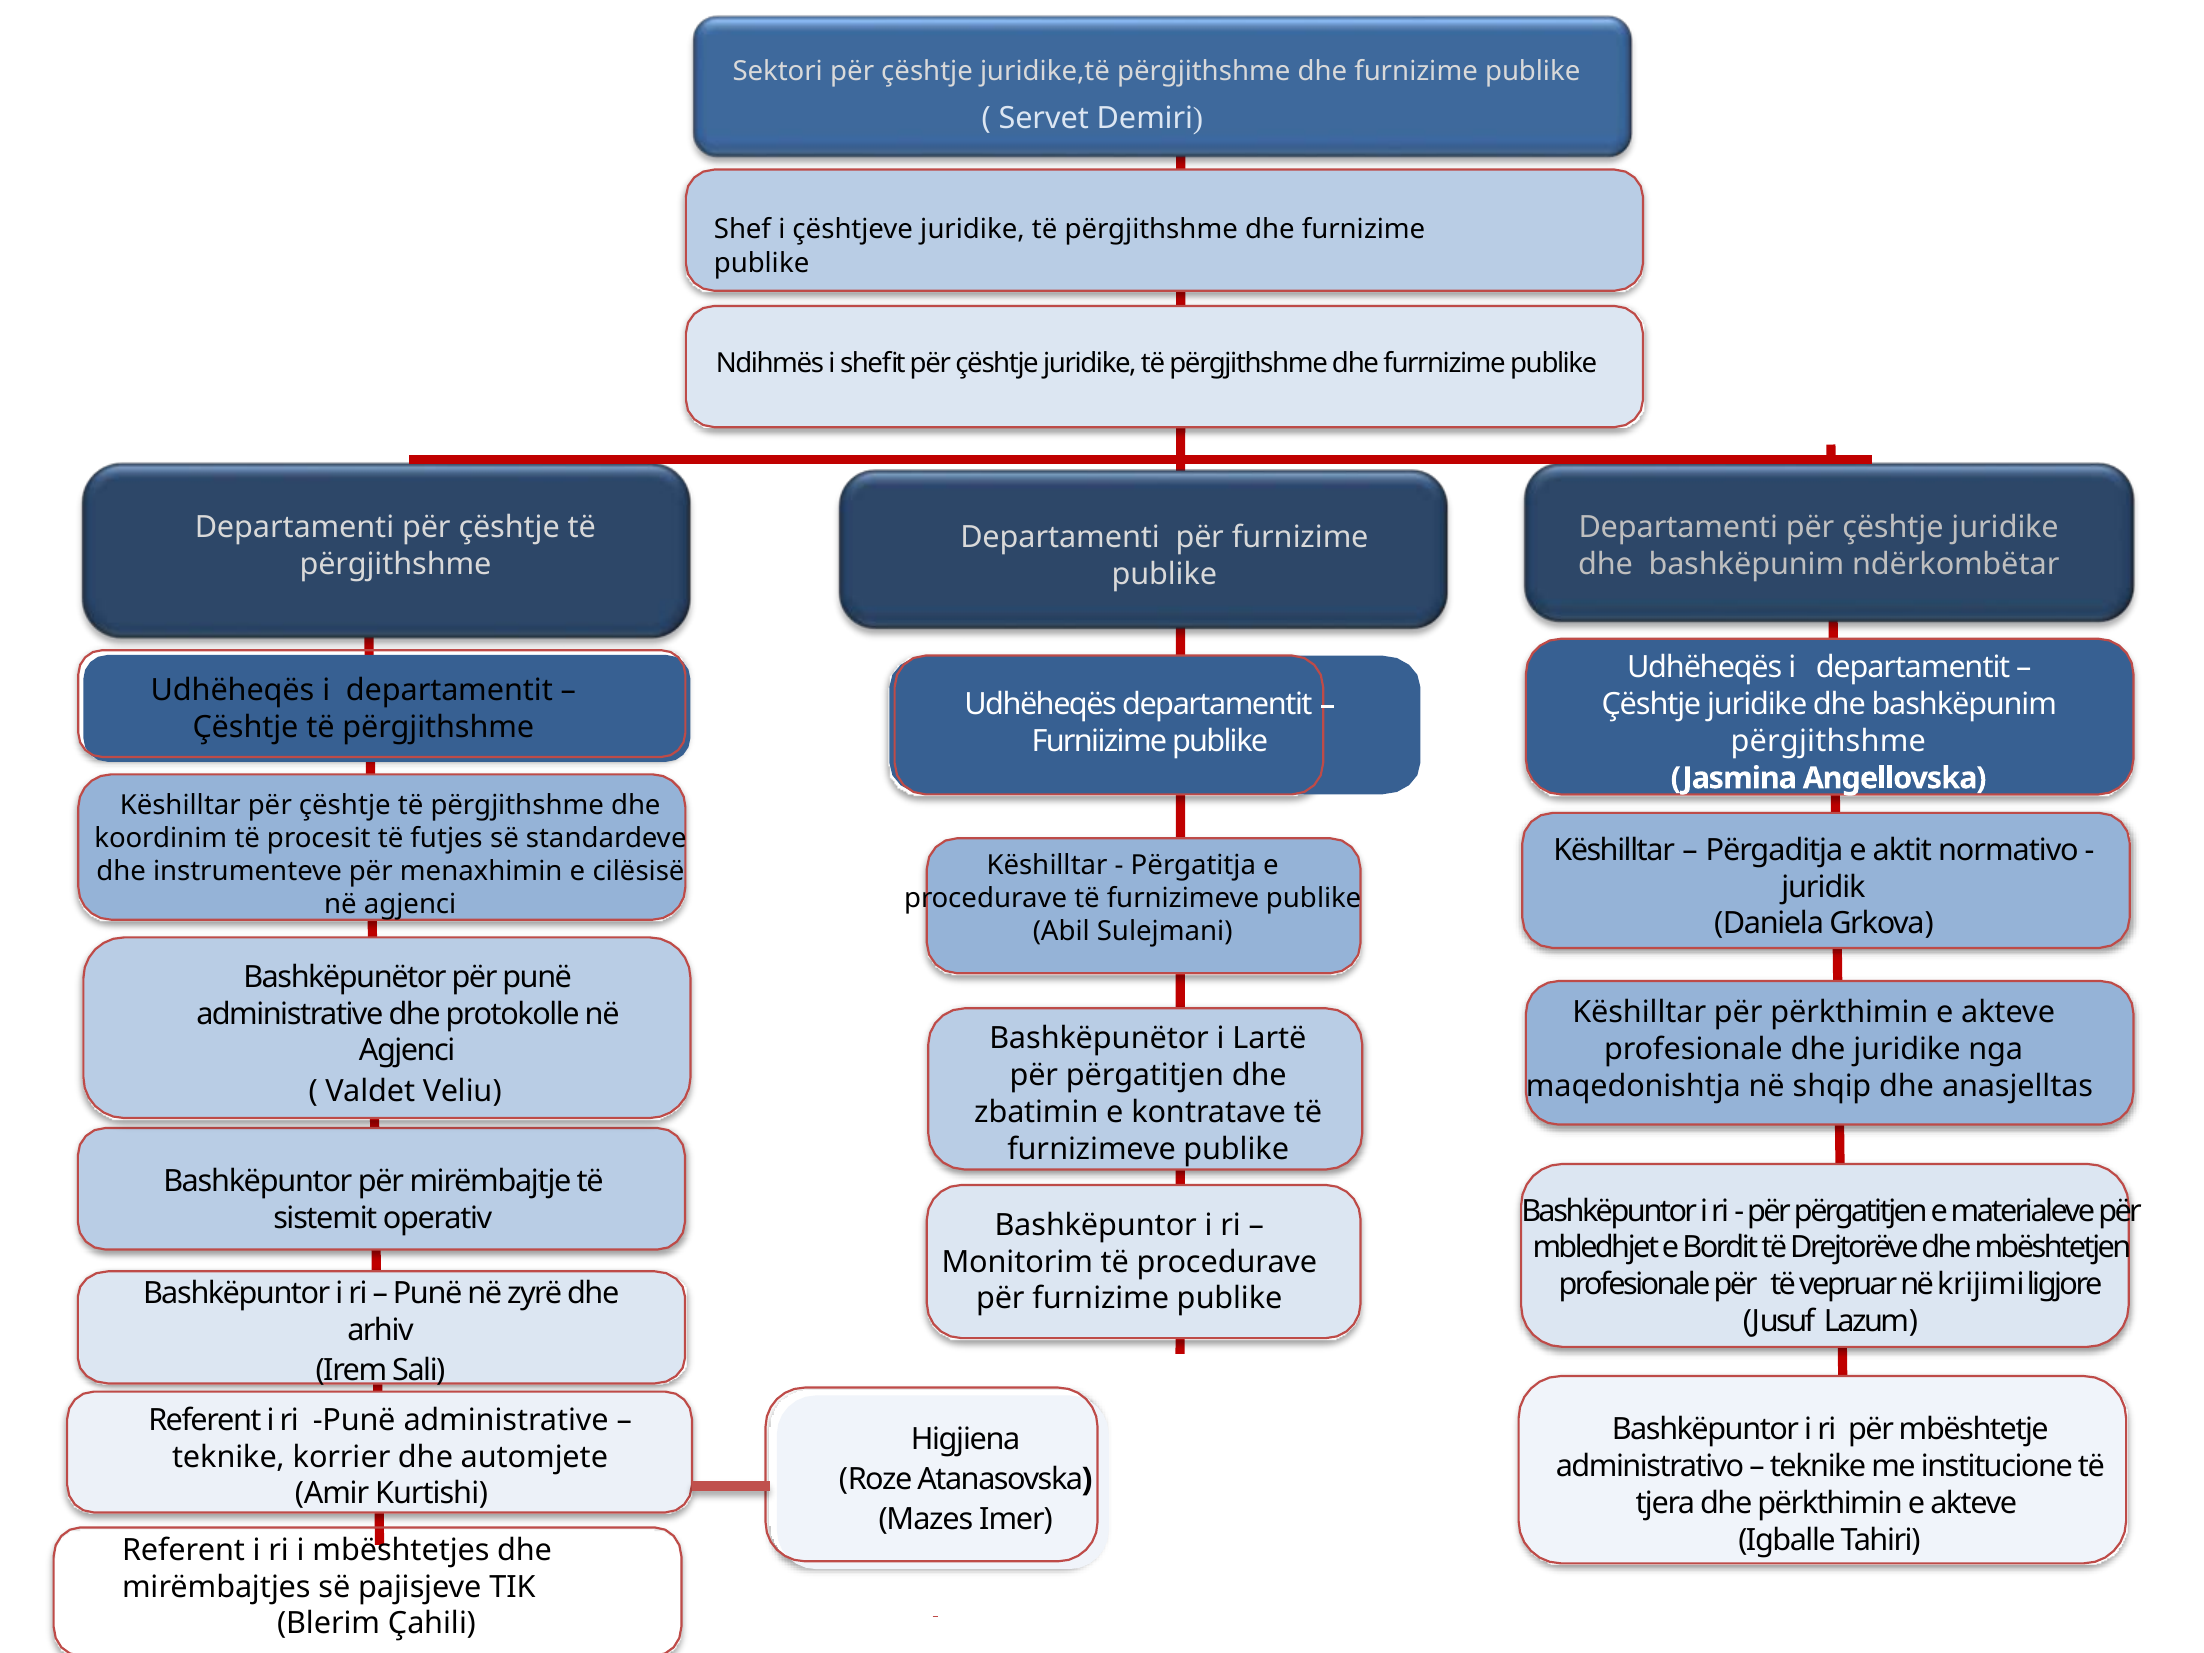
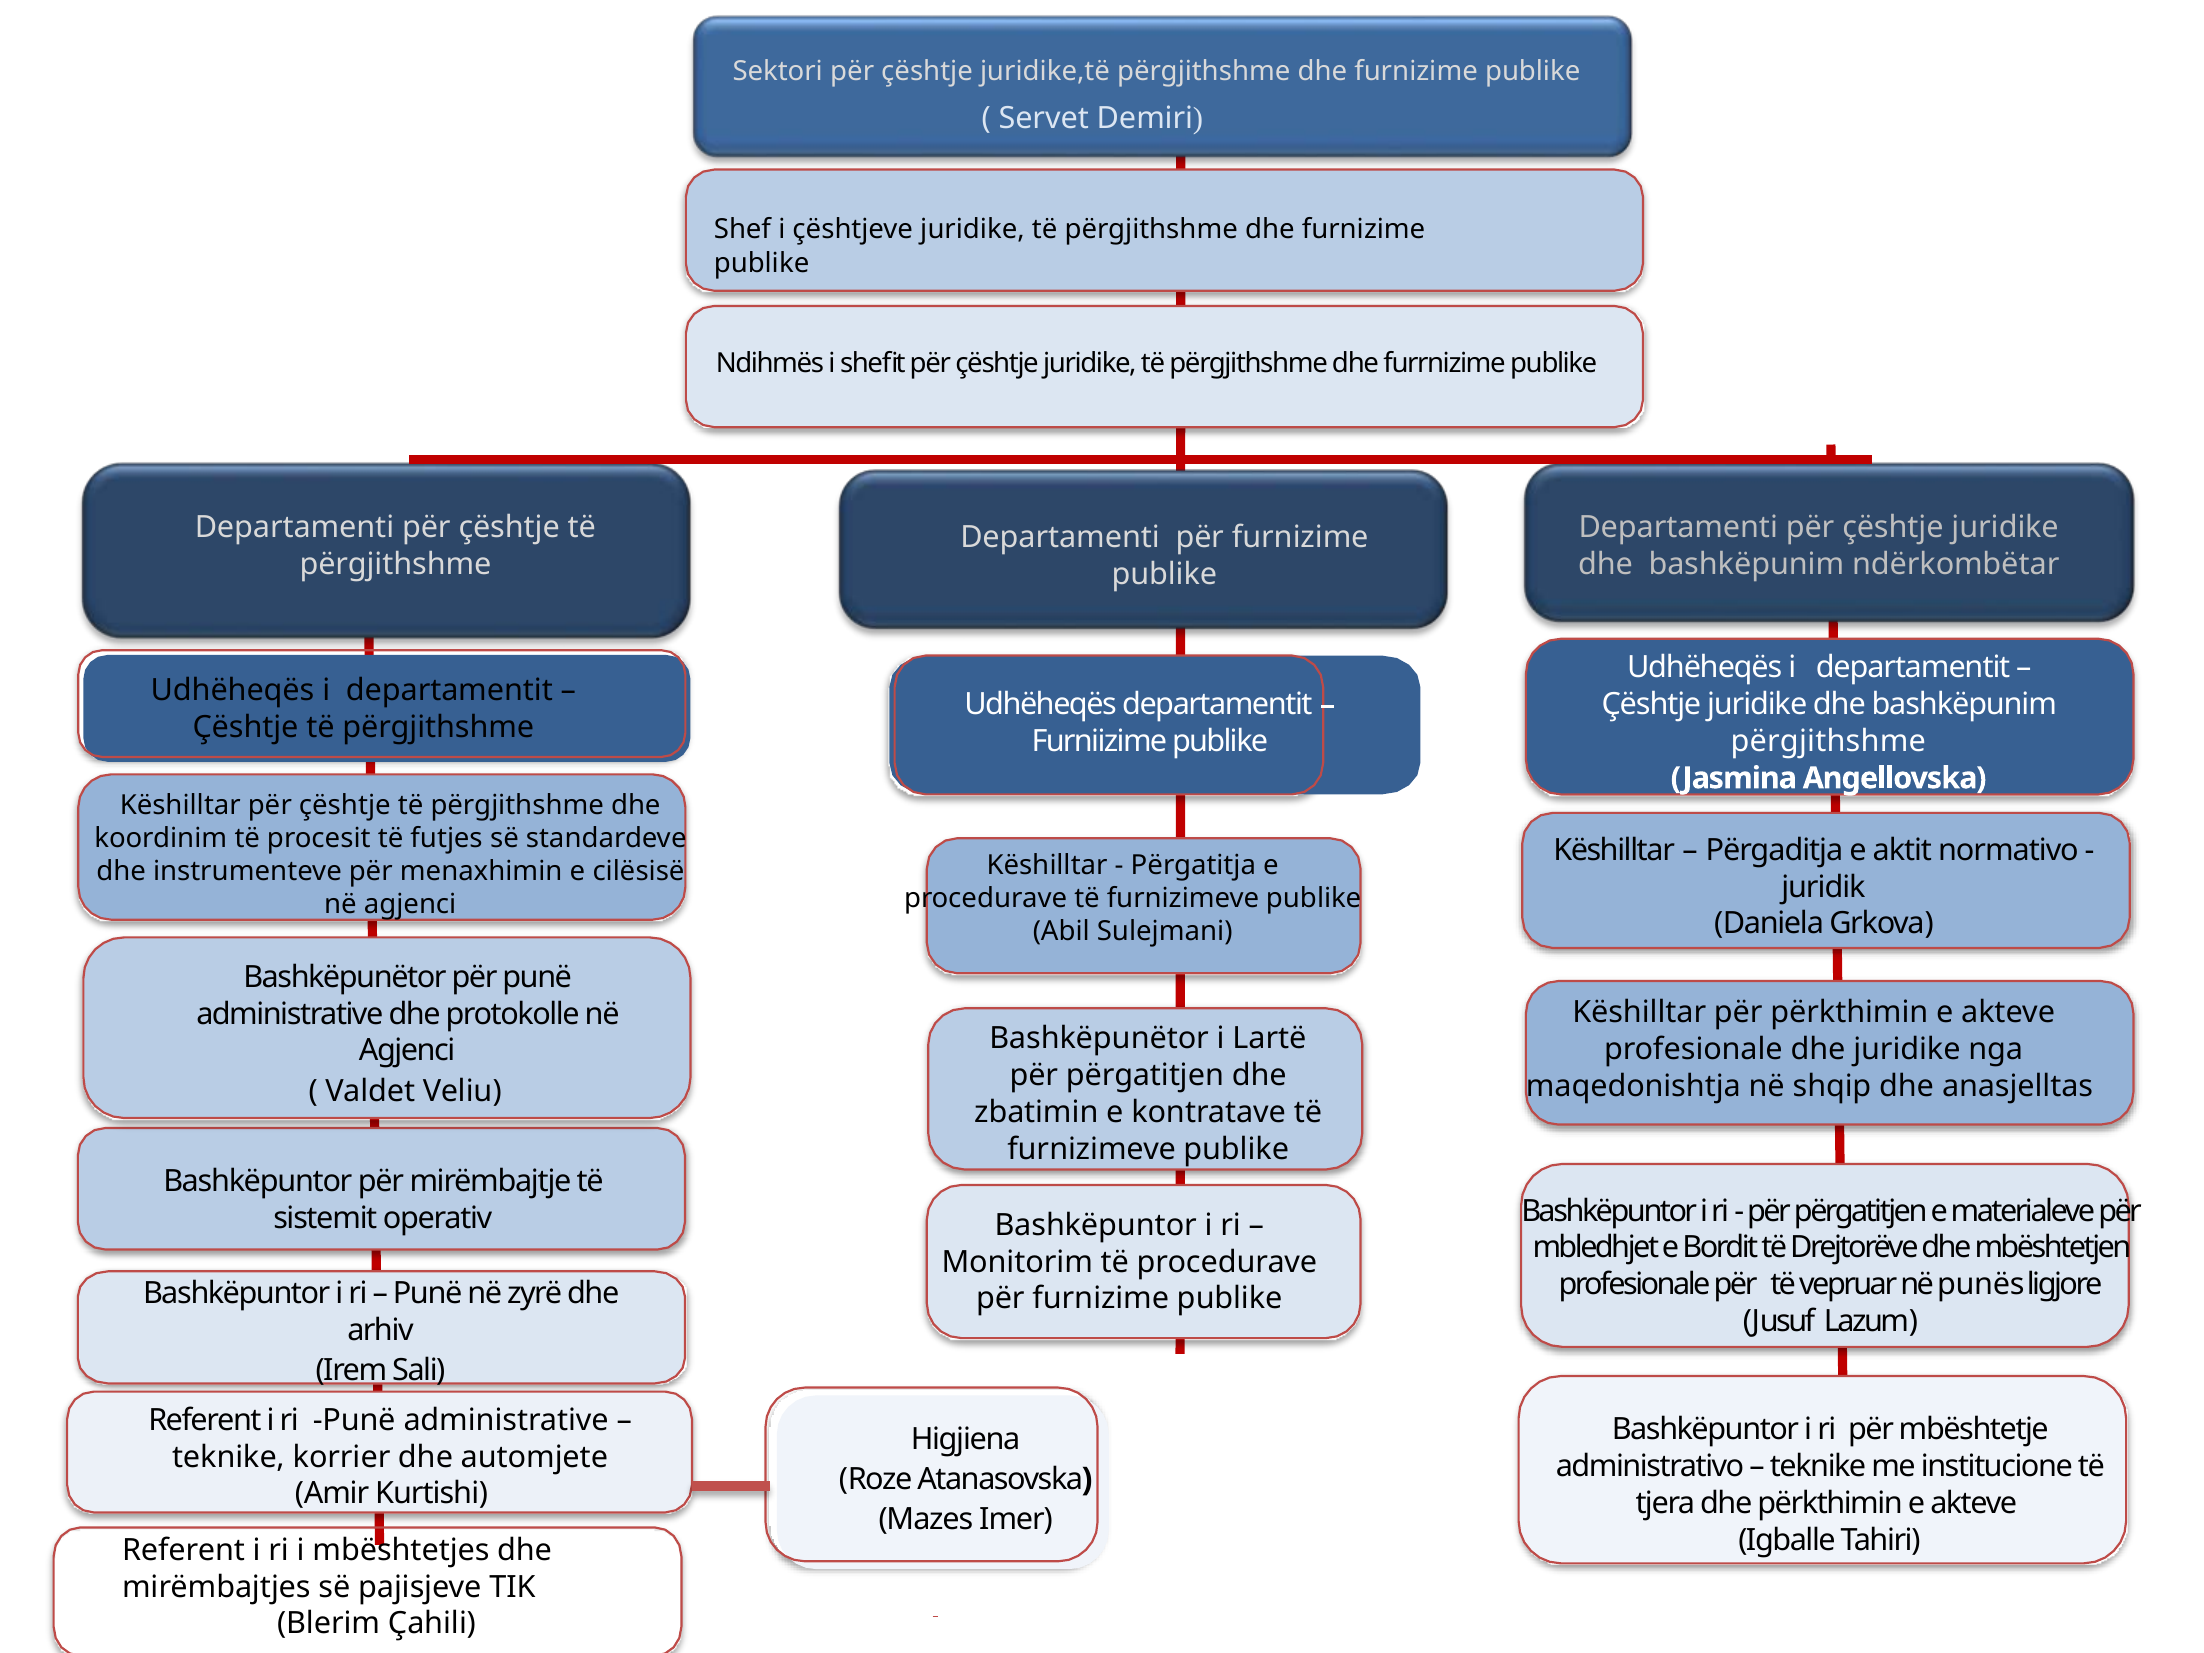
krijimi: krijimi -> punës (1981, 1285)
